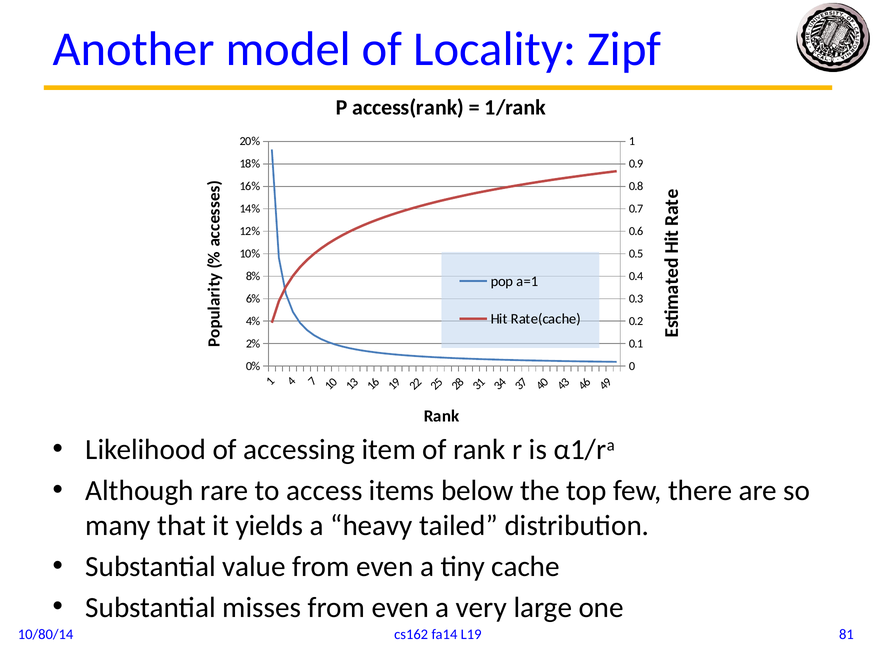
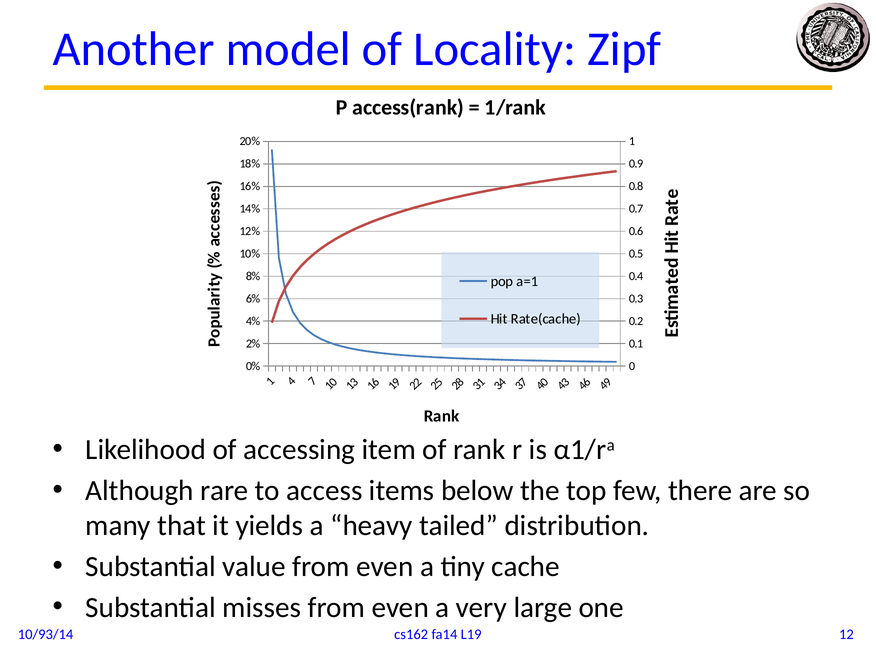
81: 81 -> 12 (846, 635)
10/80/14: 10/80/14 -> 10/93/14 (46, 635)
